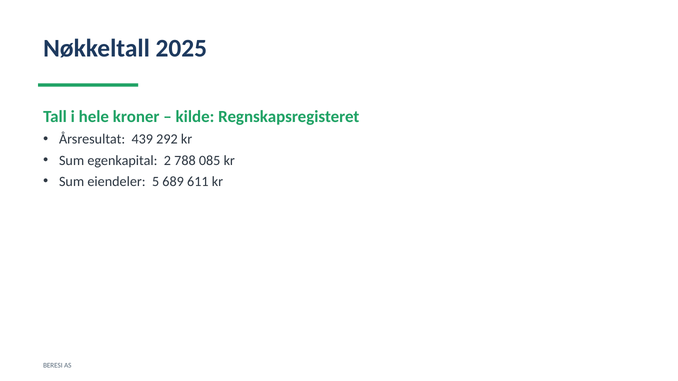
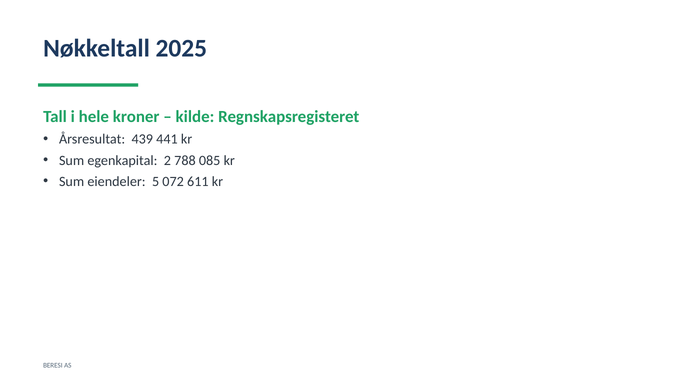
292: 292 -> 441 (167, 139)
689: 689 -> 072 (173, 182)
